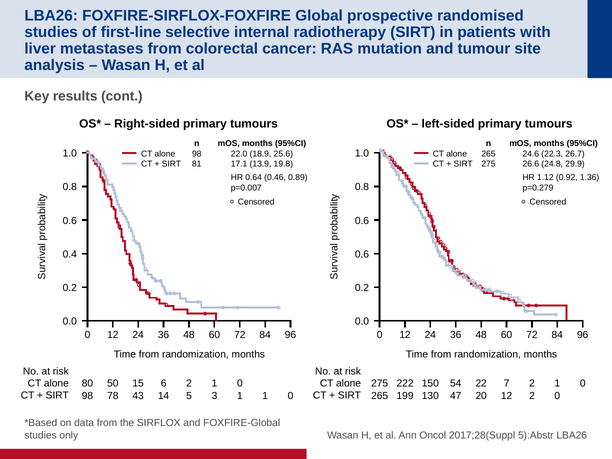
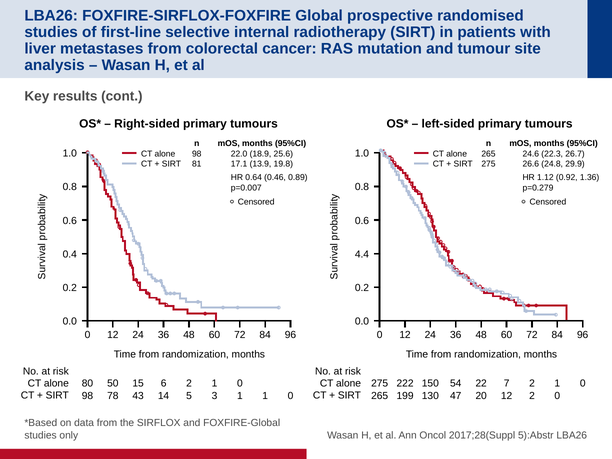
0.6: 0.6 -> 4.4 (362, 254)
